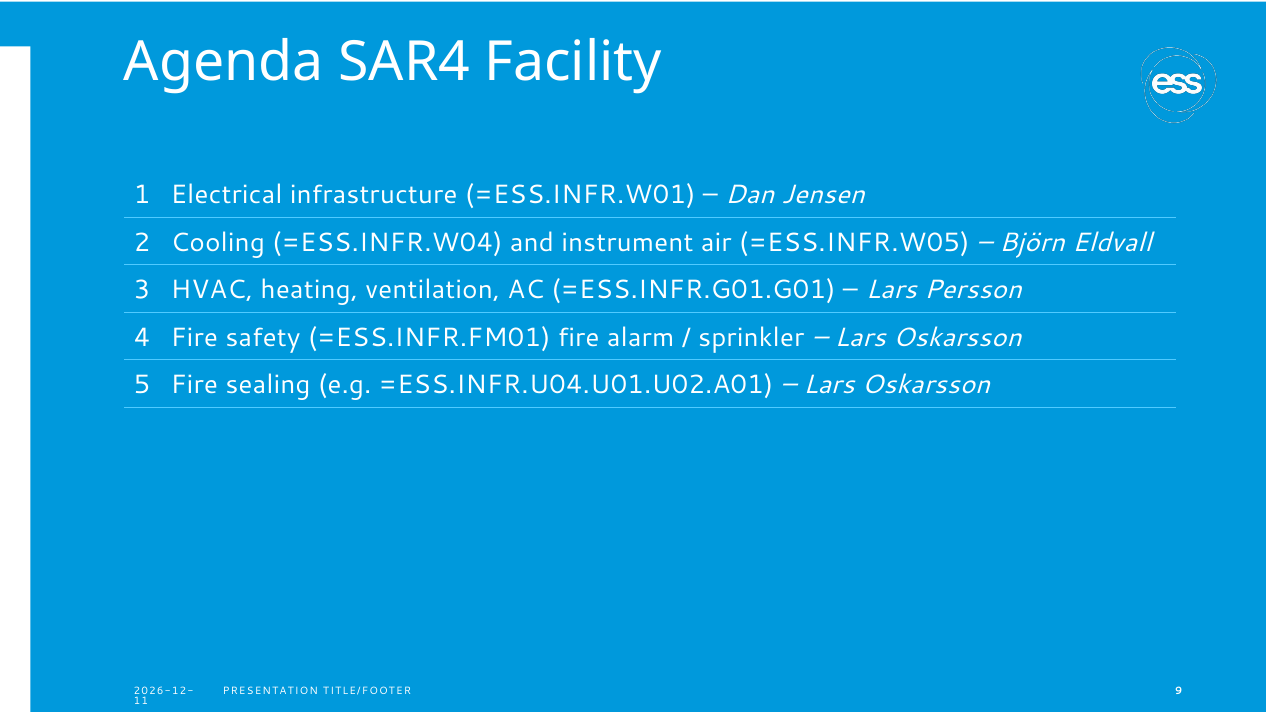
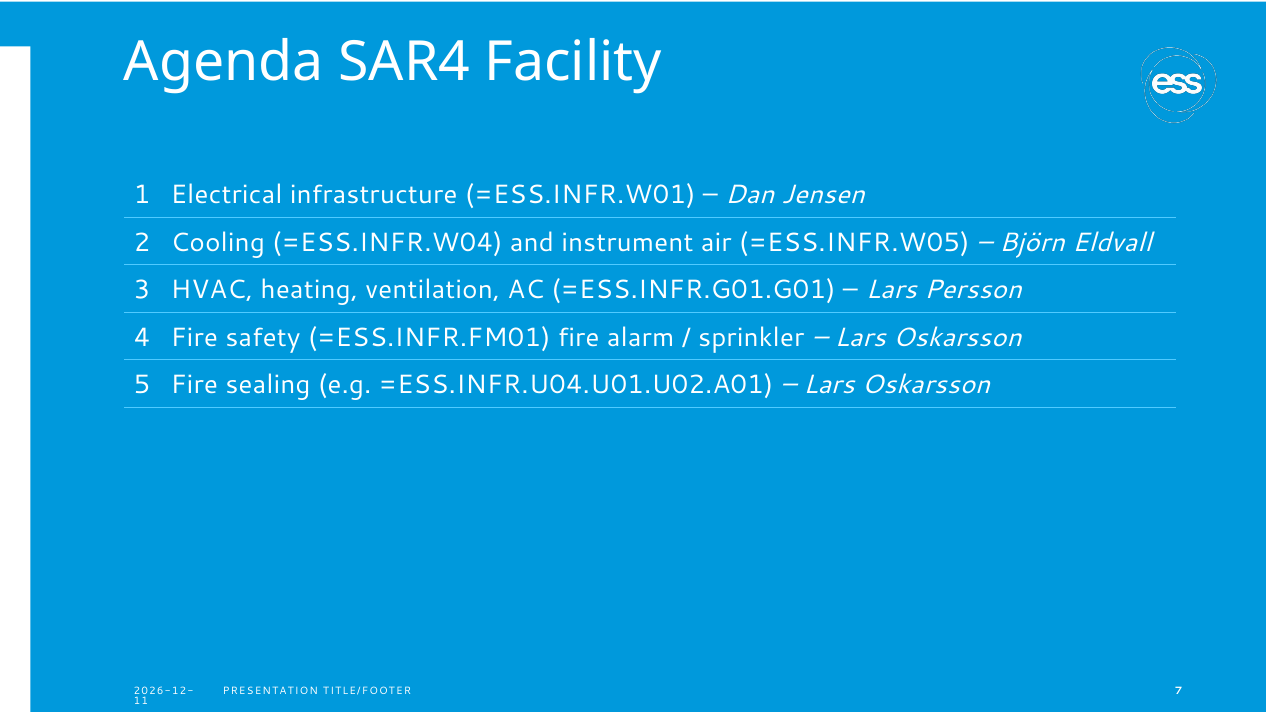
9: 9 -> 7 (1179, 691)
